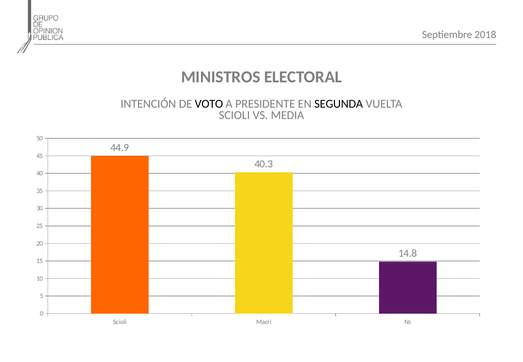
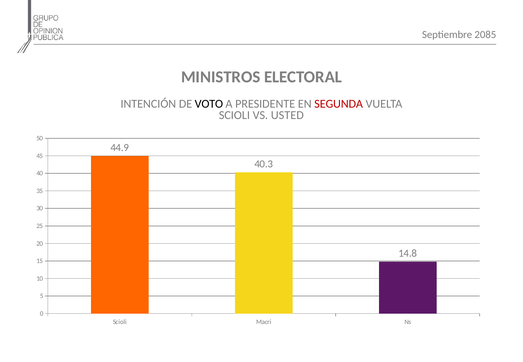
2018: 2018 -> 2085 (485, 35)
SEGUNDA colour: black -> red (339, 104)
MEDIA: MEDIA -> USTED (287, 115)
